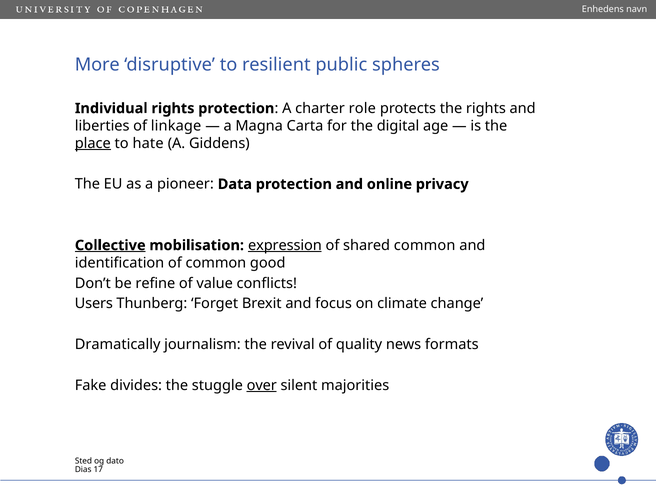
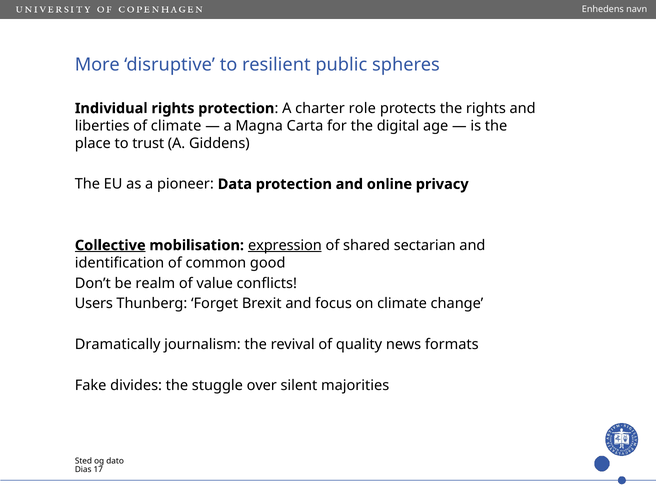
of linkage: linkage -> climate (176, 126)
place underline: present -> none (93, 143)
hate: hate -> trust (148, 143)
shared common: common -> sectarian (425, 245)
refine: refine -> realm (155, 283)
over underline: present -> none (262, 385)
